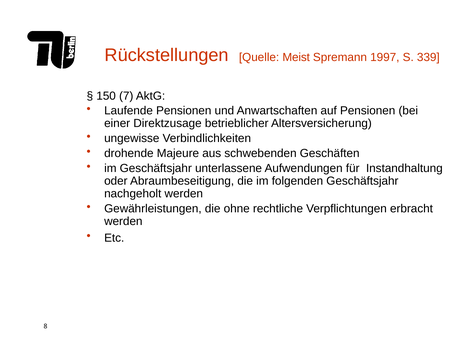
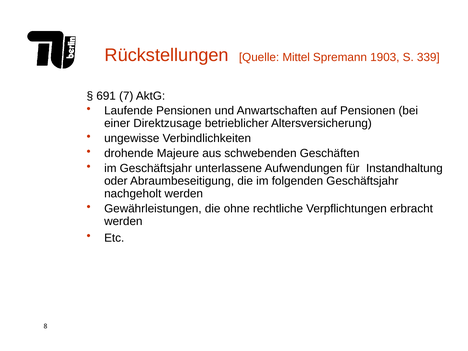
Meist: Meist -> Mittel (296, 57)
1997: 1997 -> 1903 (385, 57)
150: 150 -> 691 (106, 96)
